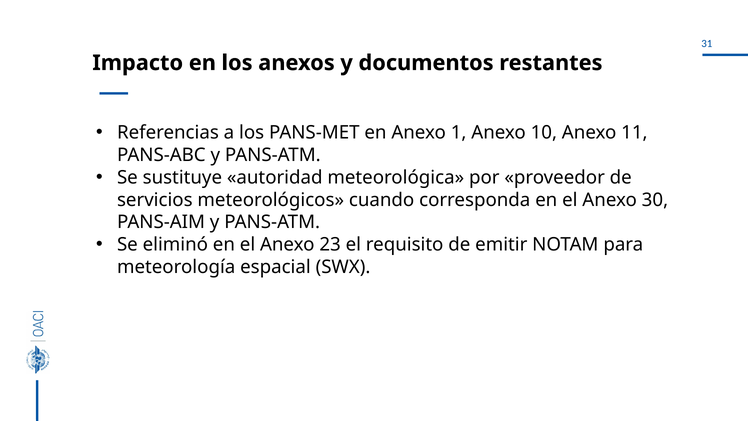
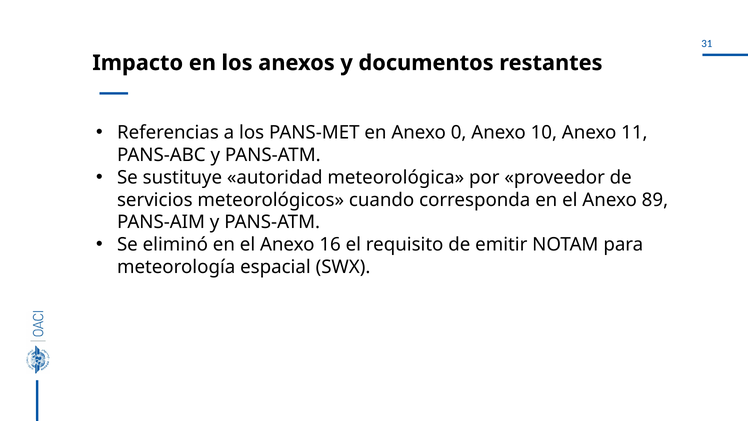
1: 1 -> 0 (459, 132)
30: 30 -> 89 (655, 200)
23: 23 -> 16 (330, 245)
